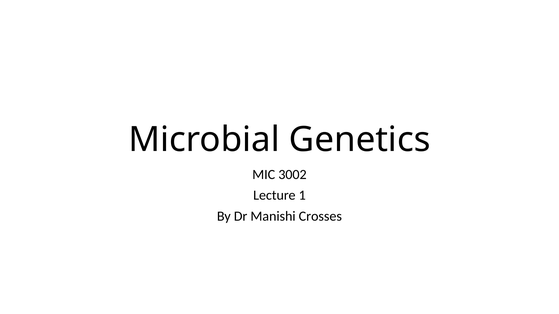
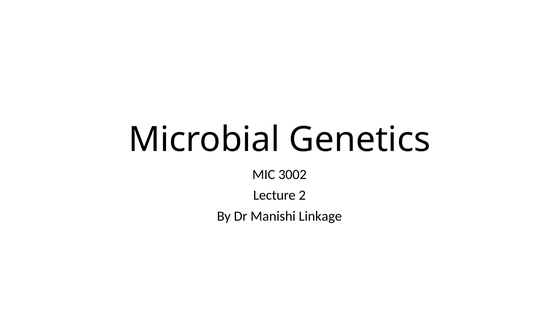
1: 1 -> 2 (302, 196)
Crosses: Crosses -> Linkage (320, 217)
